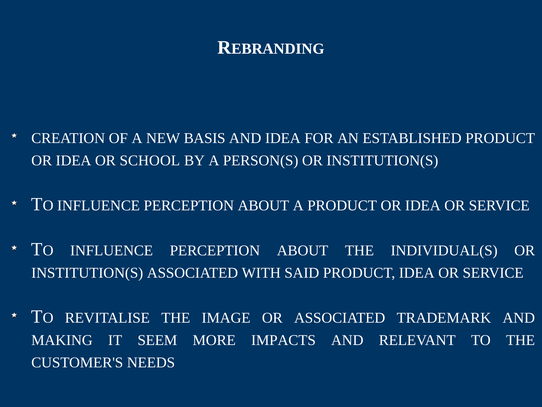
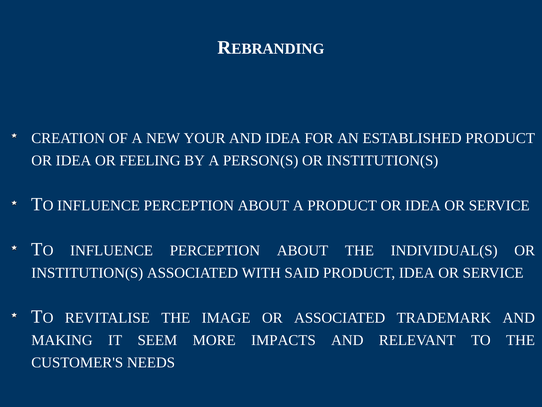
BASIS: BASIS -> YOUR (205, 138)
SCHOOL: SCHOOL -> FEELING (150, 161)
